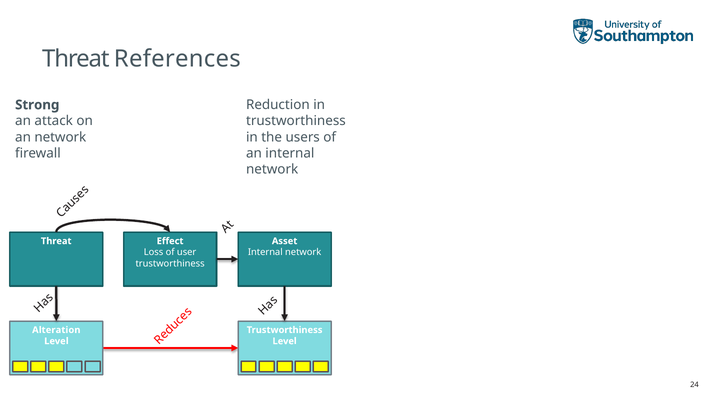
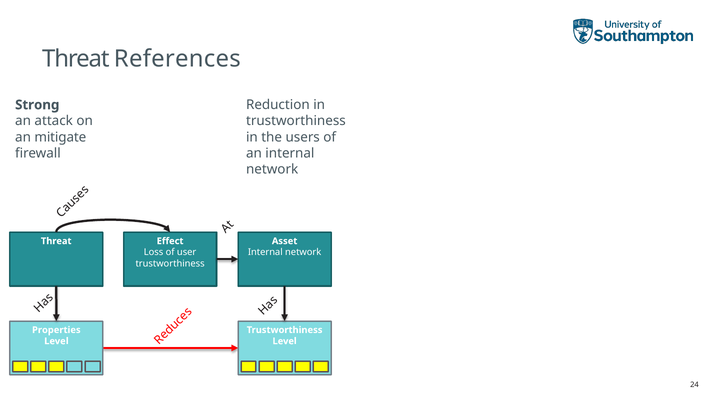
an network: network -> mitigate (60, 137)
Alteration: Alteration -> Properties (56, 330)
